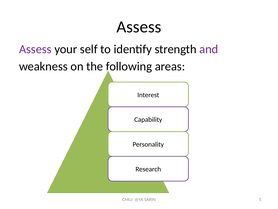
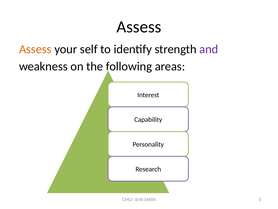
Assess colour: purple -> orange (35, 49)
